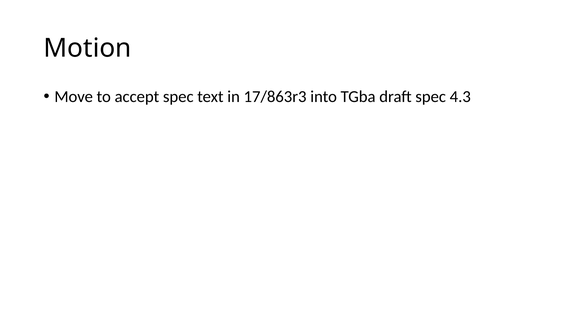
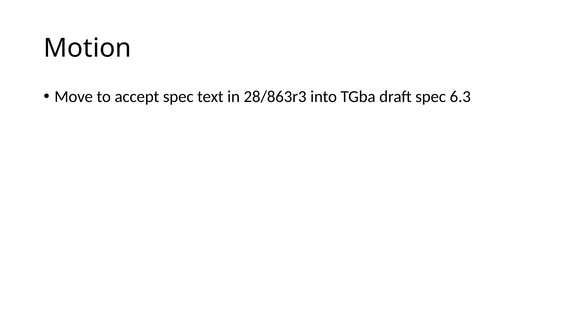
17/863r3: 17/863r3 -> 28/863r3 (275, 97)
4.3: 4.3 -> 6.3 (460, 97)
